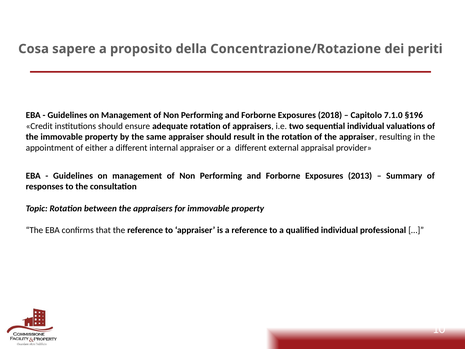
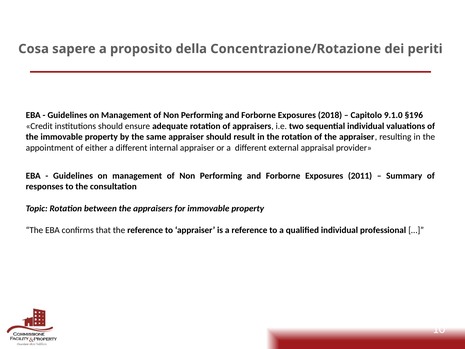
7.1.0: 7.1.0 -> 9.1.0 (393, 115)
2013: 2013 -> 2011 (360, 176)
